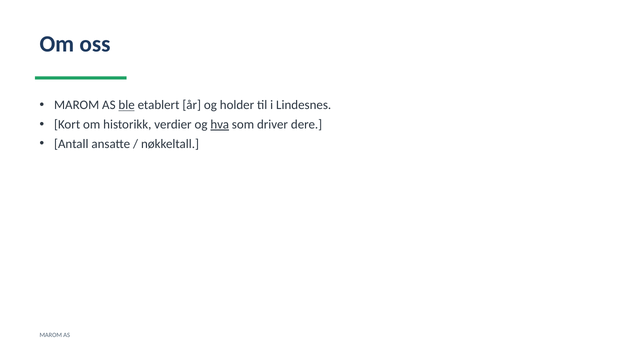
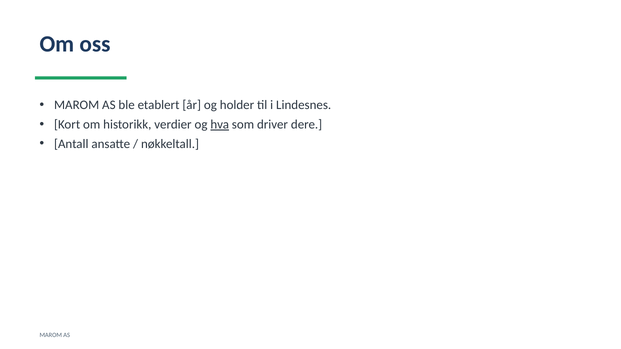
ble underline: present -> none (127, 105)
